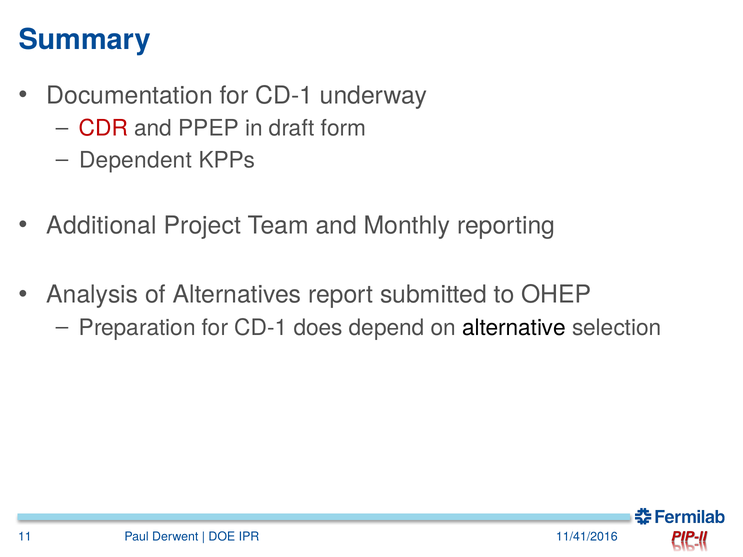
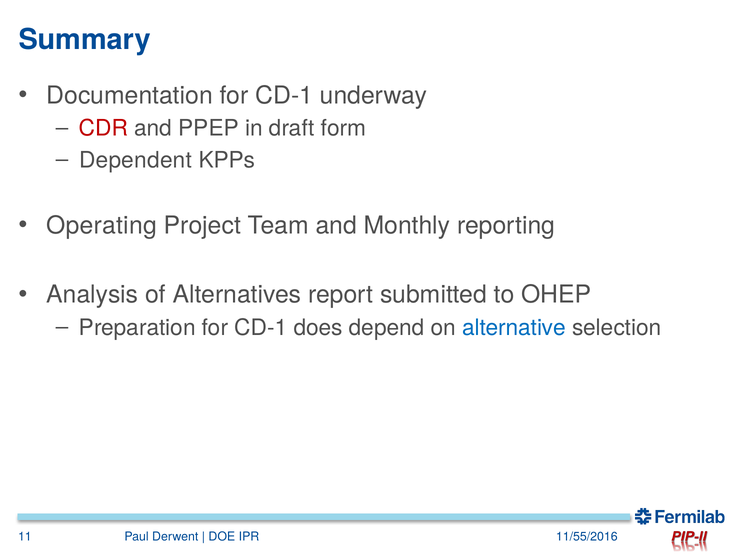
Additional: Additional -> Operating (102, 226)
alternative colour: black -> blue (514, 328)
11/41/2016: 11/41/2016 -> 11/55/2016 (587, 537)
